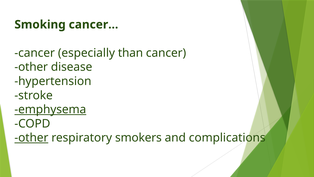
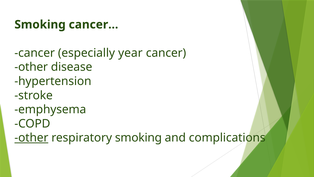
than: than -> year (130, 53)
emphysema underline: present -> none (50, 109)
respiratory smokers: smokers -> smoking (138, 138)
